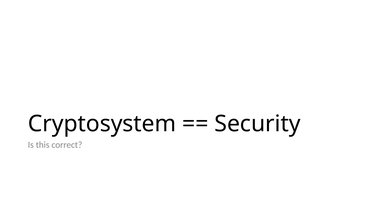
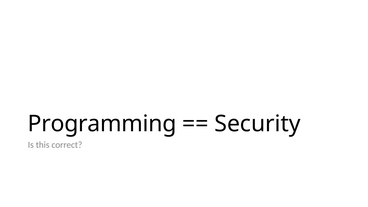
Cryptosystem: Cryptosystem -> Programming (102, 124)
